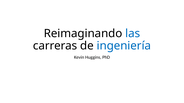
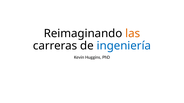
las colour: blue -> orange (133, 34)
